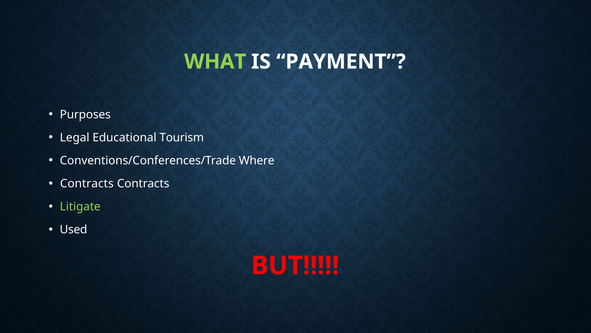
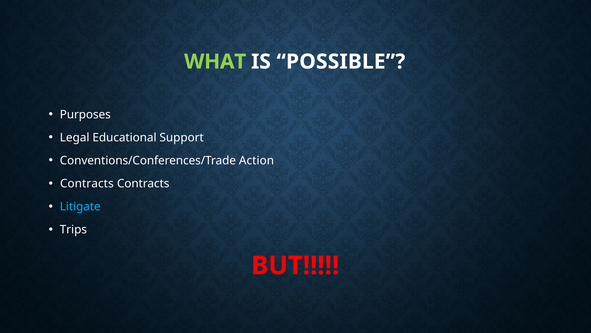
PAYMENT: PAYMENT -> POSSIBLE (341, 62)
Tourism: Tourism -> Support (182, 137)
Where: Where -> Action (256, 160)
Litigate colour: light green -> light blue (80, 206)
Used: Used -> Trips (73, 229)
